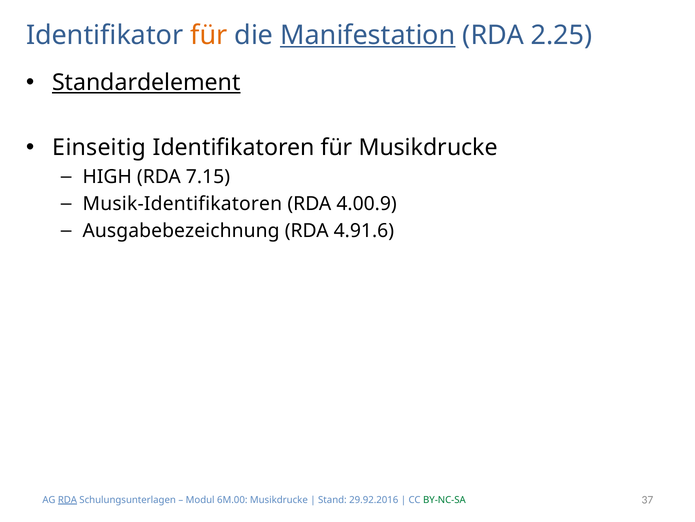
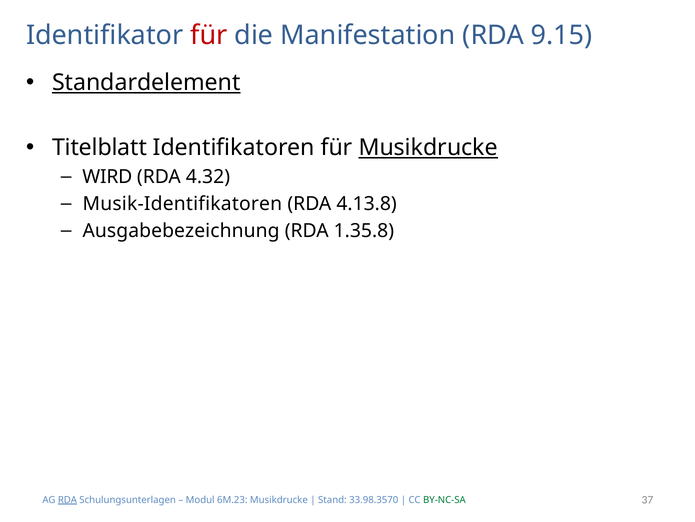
für colour: orange -> red (209, 35)
Manifestation underline: present -> none (368, 35)
2.25: 2.25 -> 9.15 (562, 35)
Einseitig: Einseitig -> Titelblatt (100, 147)
Musikdrucke underline: none -> present (428, 147)
HIGH: HIGH -> WIRD (107, 177)
7.15: 7.15 -> 4.32 (208, 177)
4.00.9: 4.00.9 -> 4.13.8 (367, 204)
4.91.6: 4.91.6 -> 1.35.8 (364, 231)
6M.00: 6M.00 -> 6M.23 (232, 499)
29.92.2016: 29.92.2016 -> 33.98.3570 (374, 499)
